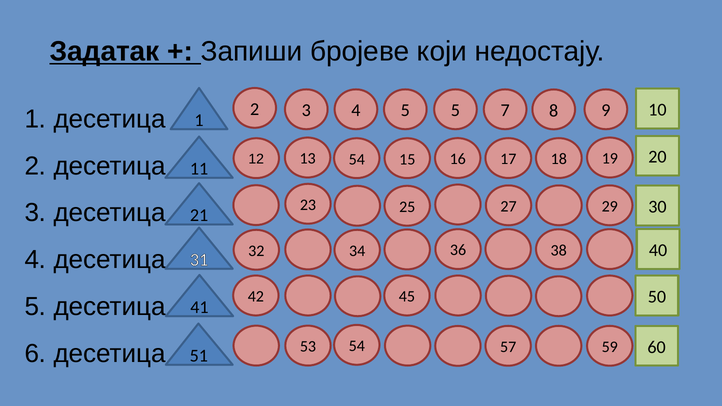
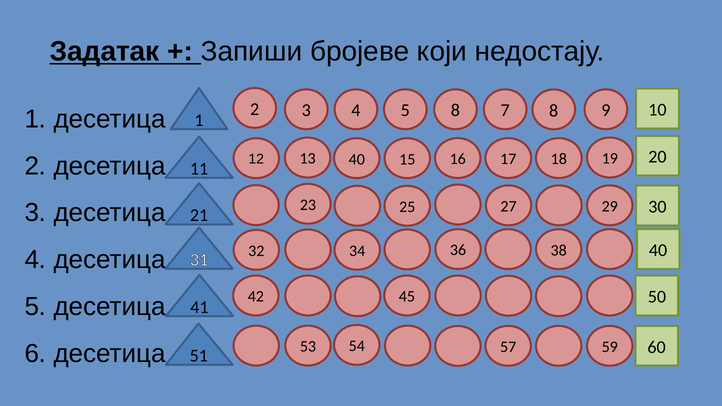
5 5: 5 -> 8 (455, 111)
13 54: 54 -> 40 (357, 159)
